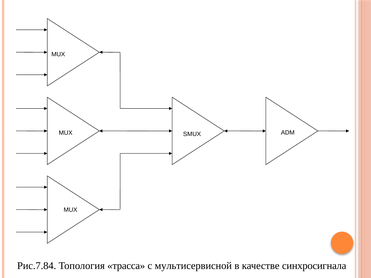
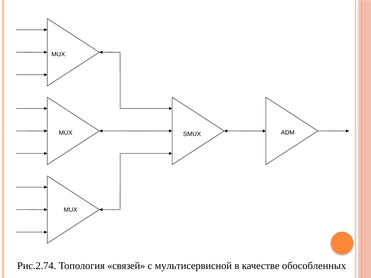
Рис.7.84: Рис.7.84 -> Рис.2.74 (37, 266)
трасса: трасса -> связей (126, 266)
синхросигнала: синхросигнала -> обособленных (314, 266)
